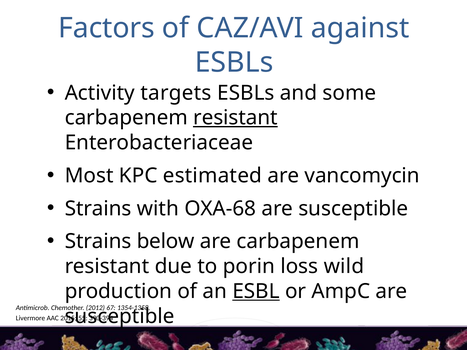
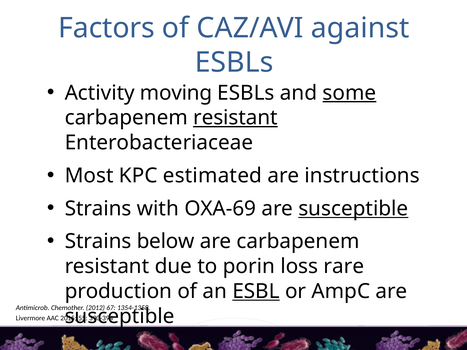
targets: targets -> moving (176, 93)
some underline: none -> present (349, 93)
vancomycin: vancomycin -> instructions (362, 176)
OXA-68: OXA-68 -> OXA-69 (220, 209)
susceptible underline: none -> present (353, 209)
wild: wild -> rare (344, 267)
